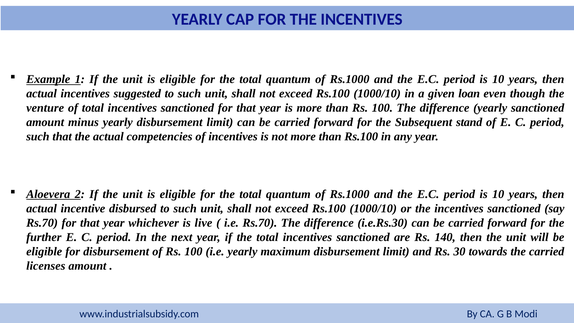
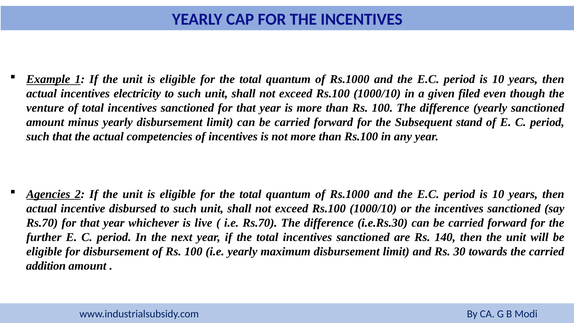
suggested: suggested -> electricity (137, 94)
loan: loan -> filed (469, 94)
Aloevera: Aloevera -> Agencies (48, 194)
licenses: licenses -> addition (46, 266)
